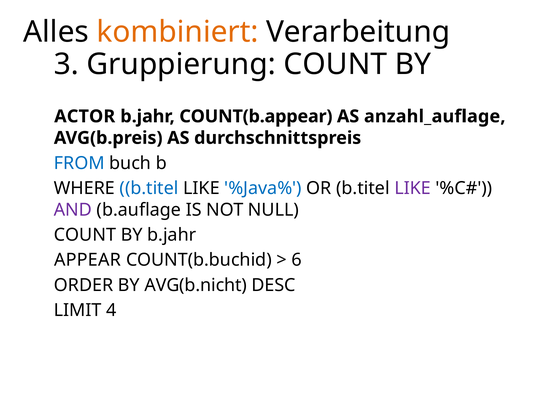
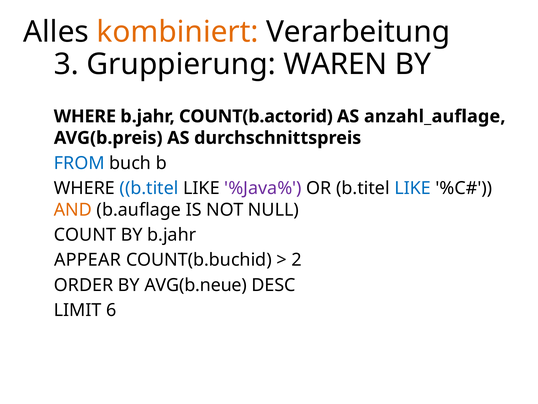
Gruppierung COUNT: COUNT -> WAREN (335, 64)
ACTOR: ACTOR -> WHERE (85, 116)
COUNT(b.appear: COUNT(b.appear -> COUNT(b.actorid (256, 116)
%Java% colour: blue -> purple (263, 188)
LIKE colour: purple -> blue (413, 188)
AND colour: purple -> orange (73, 209)
6: 6 -> 2 (296, 260)
AVG(b.nicht: AVG(b.nicht -> AVG(b.neue (196, 285)
4: 4 -> 6 (111, 310)
